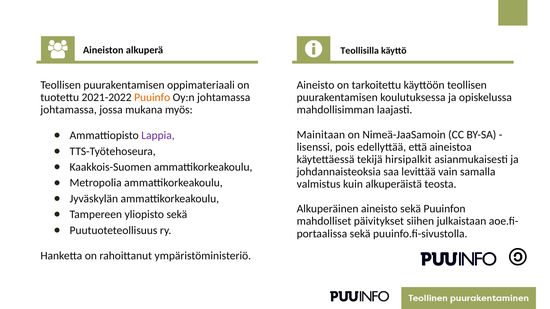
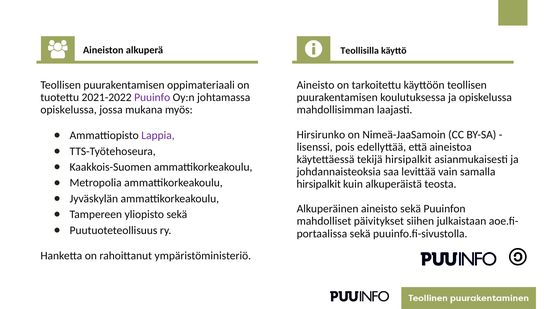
Puuinfo colour: orange -> purple (152, 98)
johtamassa: johtamassa -> opiskelussa (69, 110)
Mainitaan: Mainitaan -> Hirsirunko (321, 135)
valmistus: valmistus -> hirsipalkit (319, 184)
